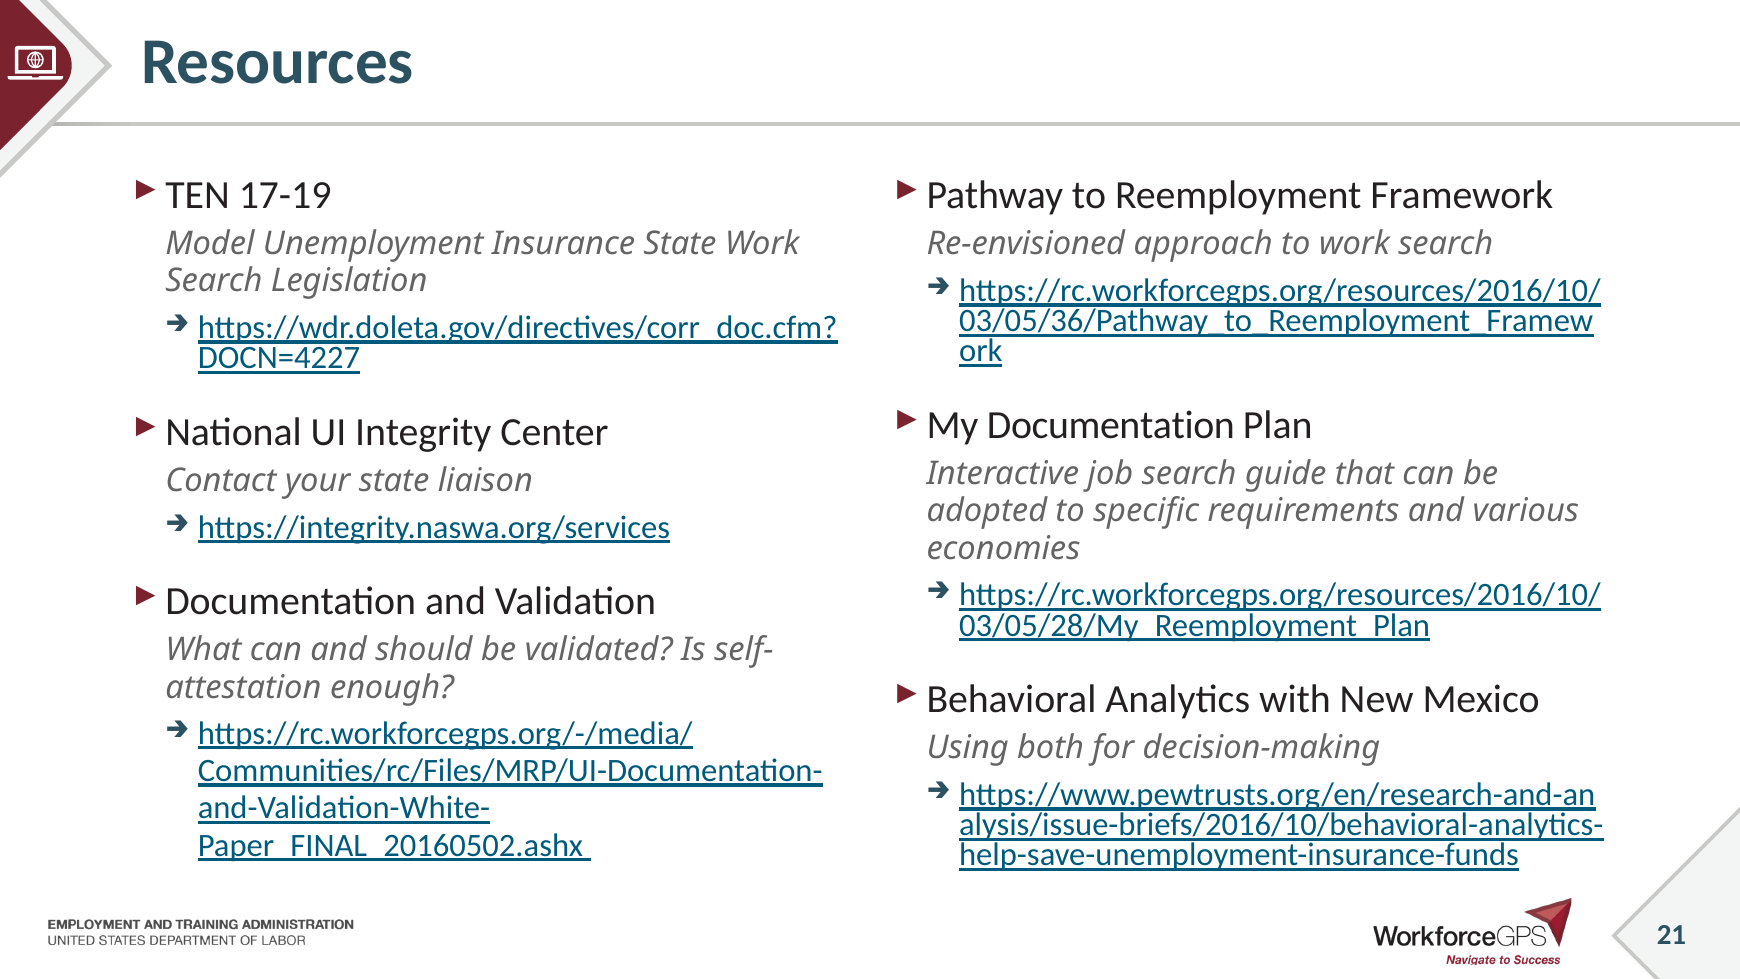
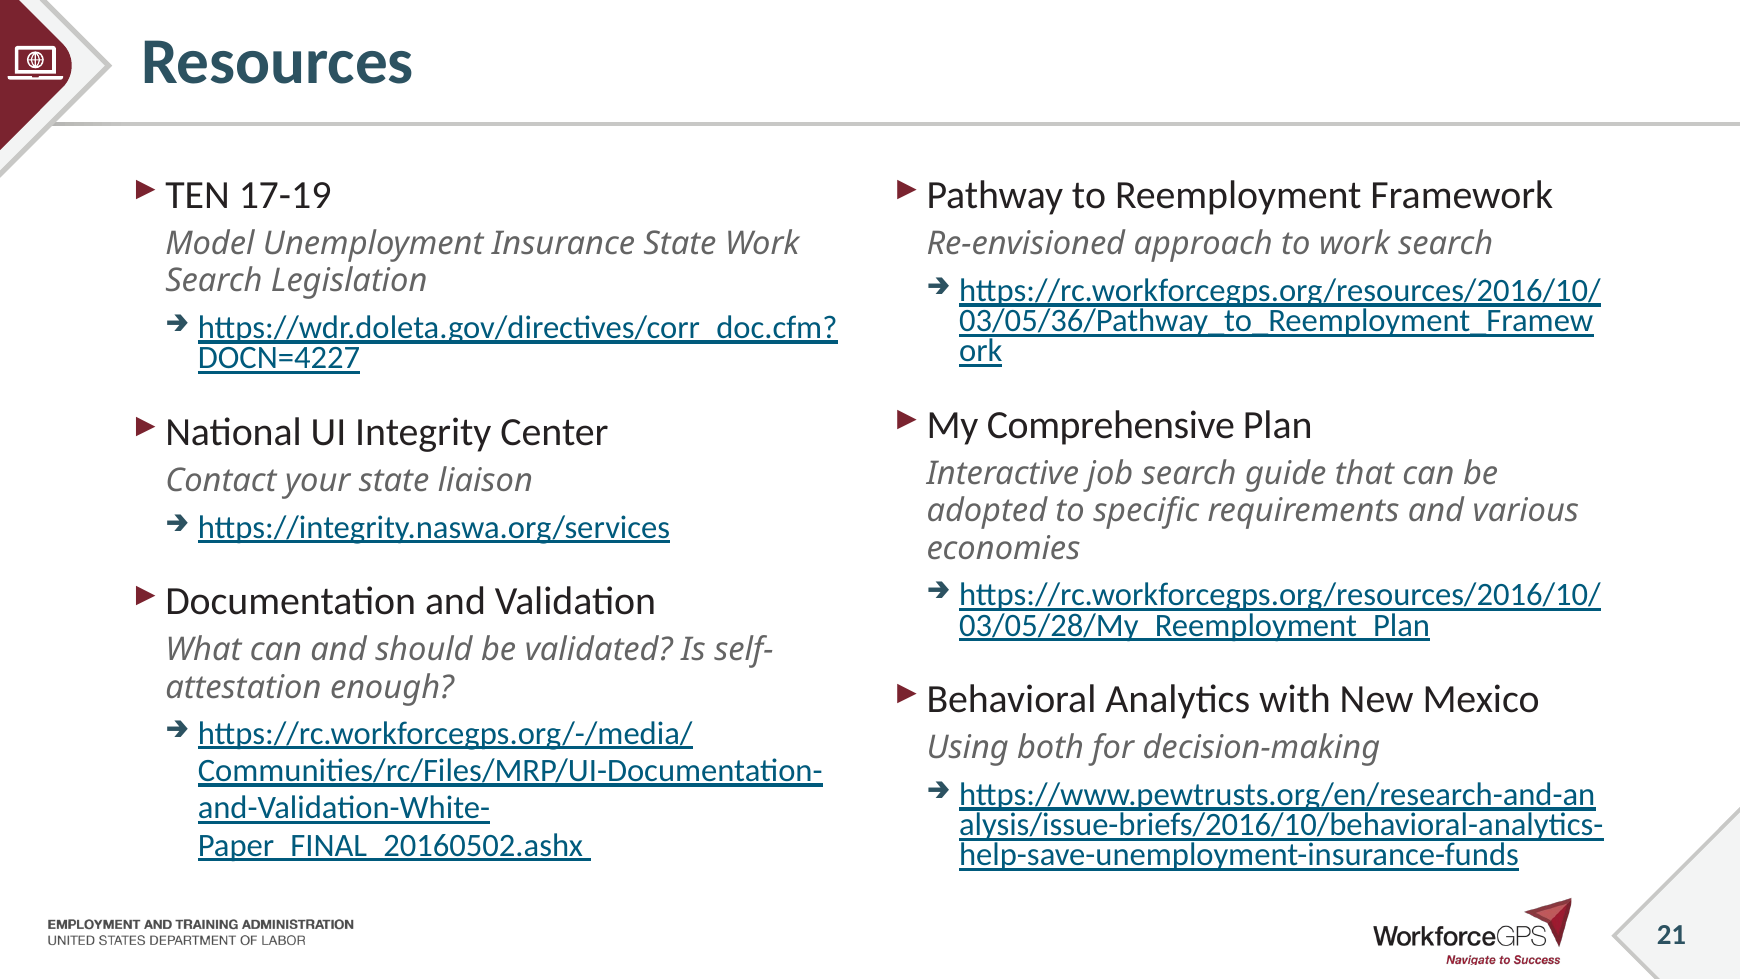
My Documentation: Documentation -> Comprehensive (1111, 425)
